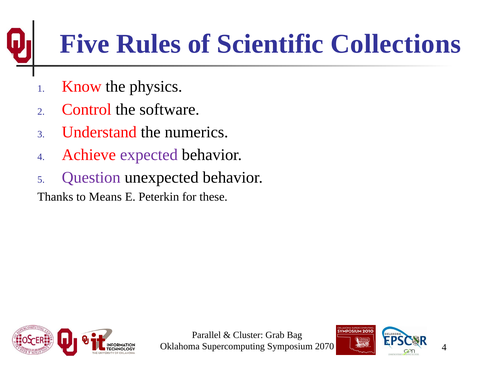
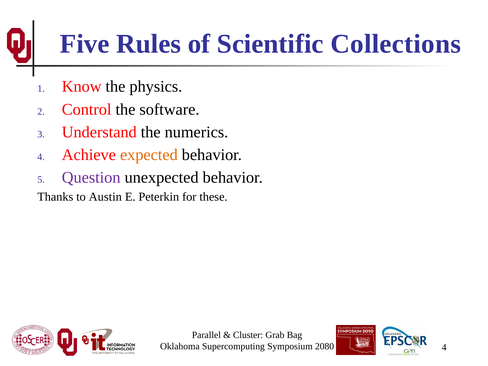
expected colour: purple -> orange (149, 155)
Means: Means -> Austin (105, 197)
2070: 2070 -> 2080 (325, 346)
